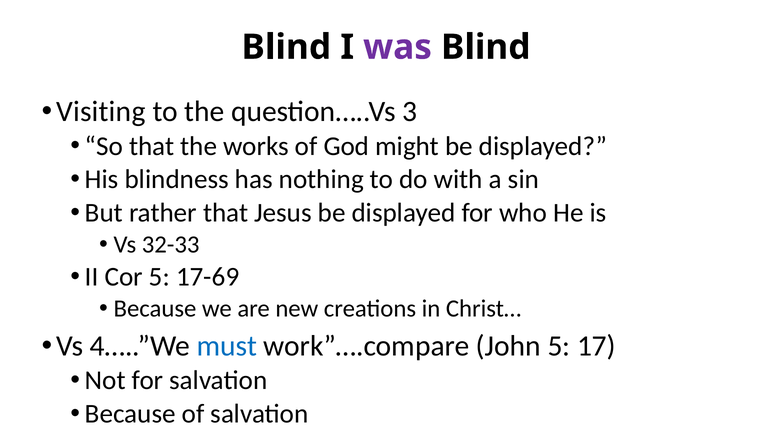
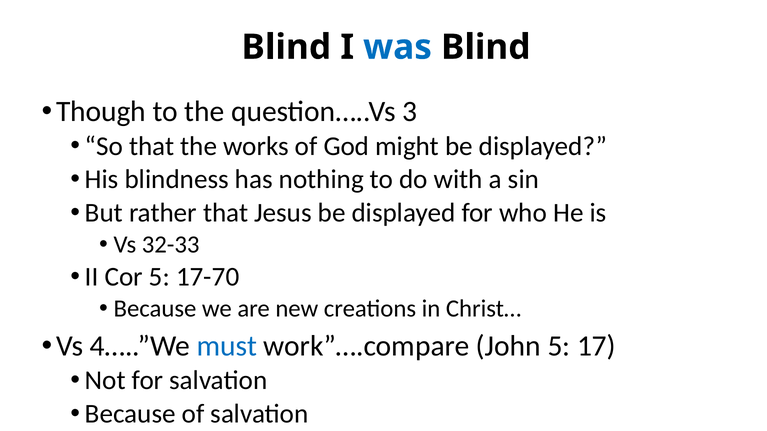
was colour: purple -> blue (398, 47)
Visiting: Visiting -> Though (101, 112)
17-69: 17-69 -> 17-70 (208, 277)
